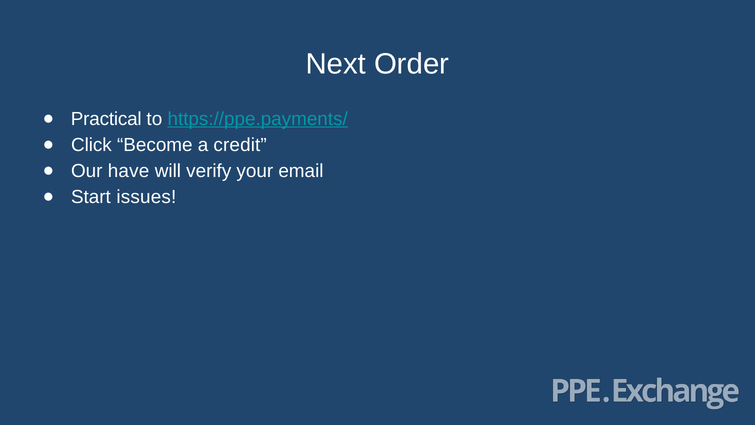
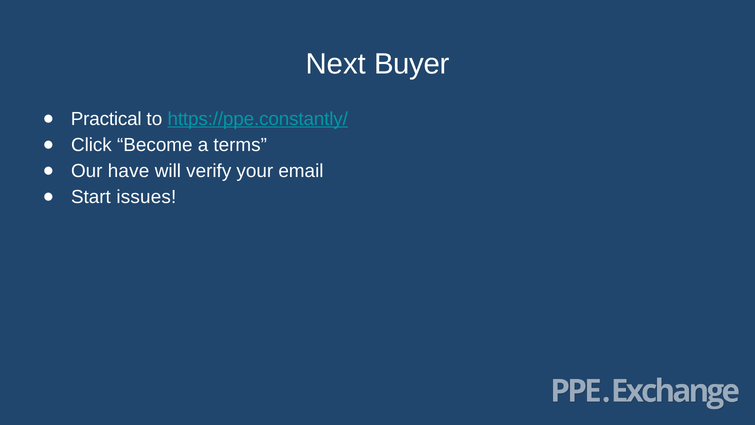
Order: Order -> Buyer (412, 64)
https://ppe.payments/: https://ppe.payments/ -> https://ppe.constantly/ (258, 119)
credit: credit -> terms (240, 145)
